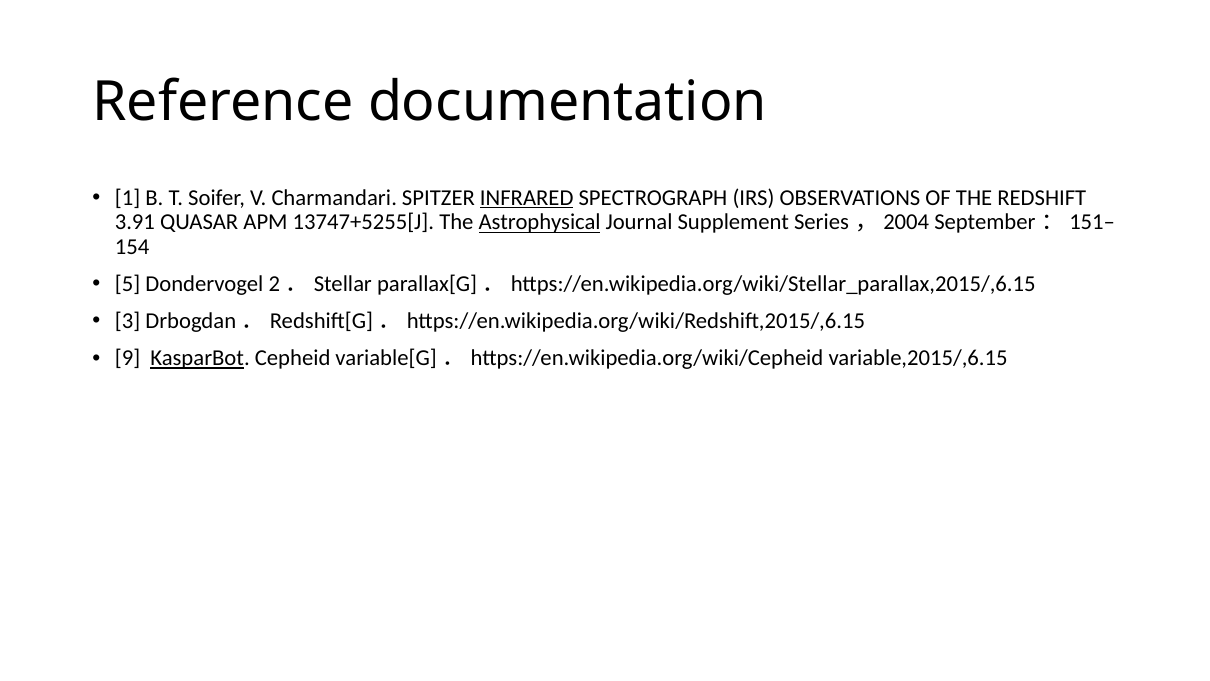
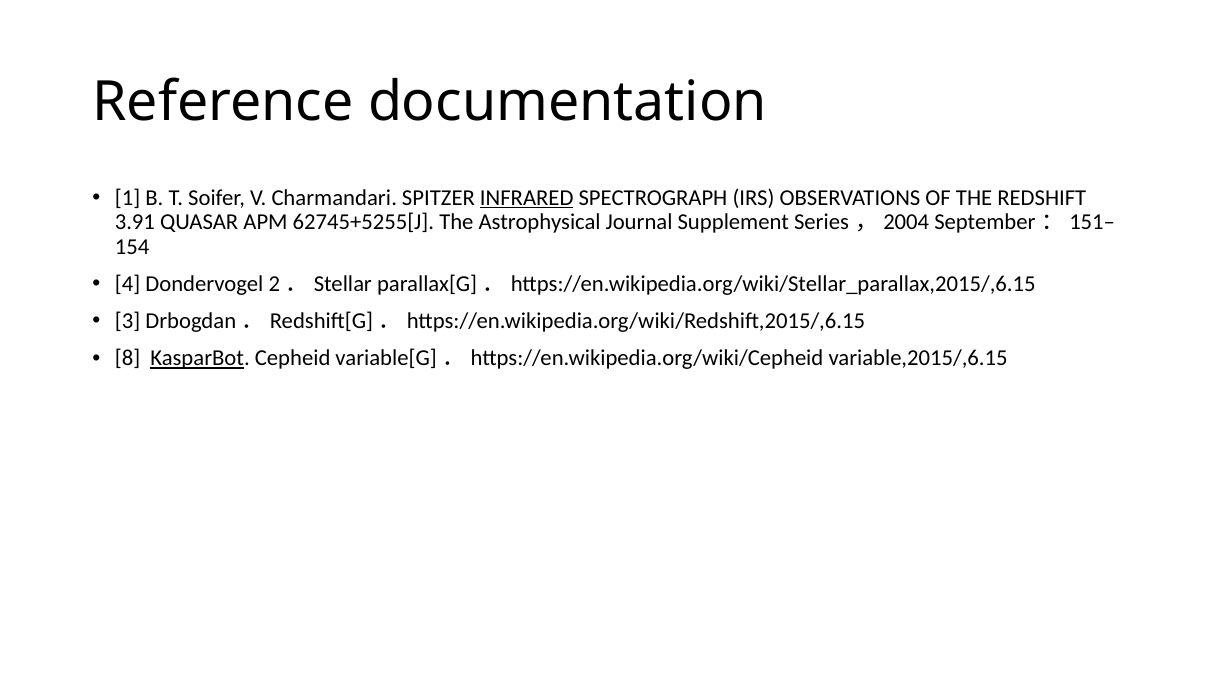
13747+5255[J: 13747+5255[J -> 62745+5255[J (363, 222)
Astrophysical underline: present -> none (540, 222)
5: 5 -> 4 (128, 284)
9: 9 -> 8 (128, 358)
